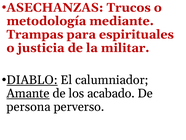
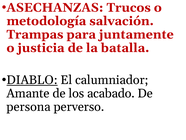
mediante: mediante -> salvación (122, 21)
espirituales: espirituales -> juntamente (136, 34)
militar: militar -> batalla (125, 48)
Amante underline: present -> none (28, 93)
